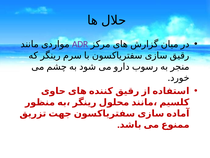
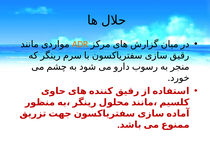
ADR colour: purple -> orange (80, 44)
